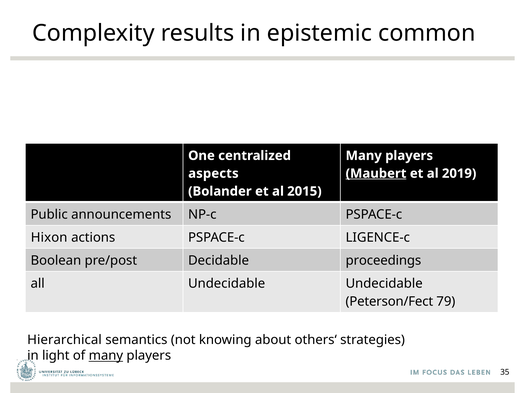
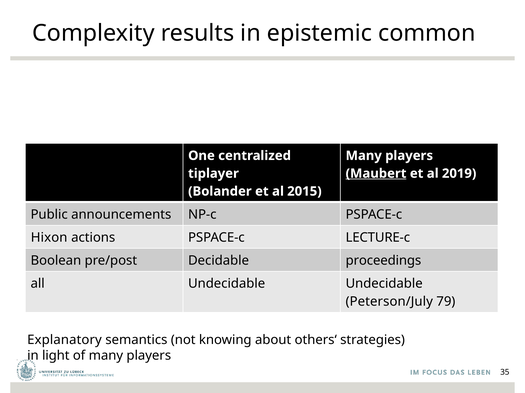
aspects: aspects -> tiplayer (213, 174)
LIGENCE-c: LIGENCE-c -> LECTURE-c (378, 238)
Peterson/Fect: Peterson/Fect -> Peterson/July (389, 302)
Hierarchical: Hierarchical -> Explanatory (64, 341)
many underline: present -> none (106, 356)
